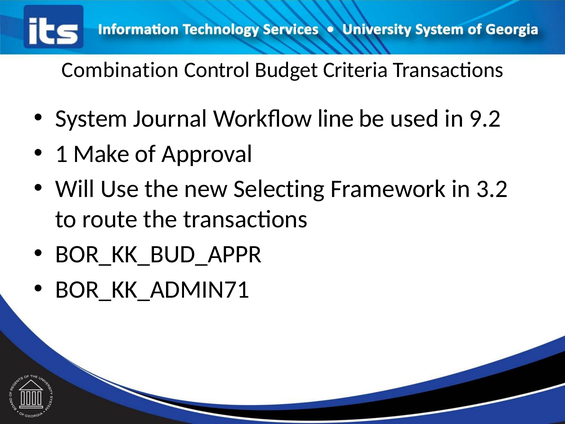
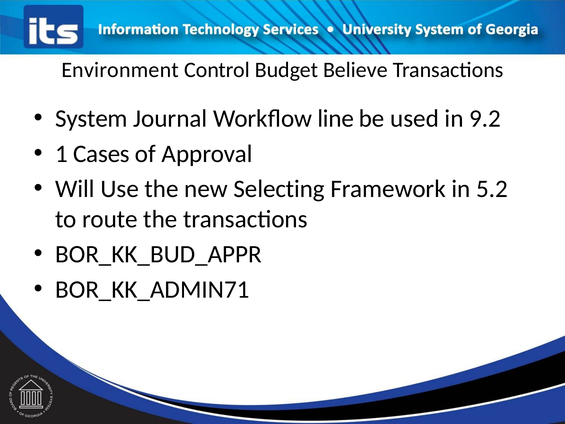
Combination: Combination -> Environment (120, 70)
Criteria: Criteria -> Believe (355, 70)
Make: Make -> Cases (101, 154)
3.2: 3.2 -> 5.2 (492, 189)
